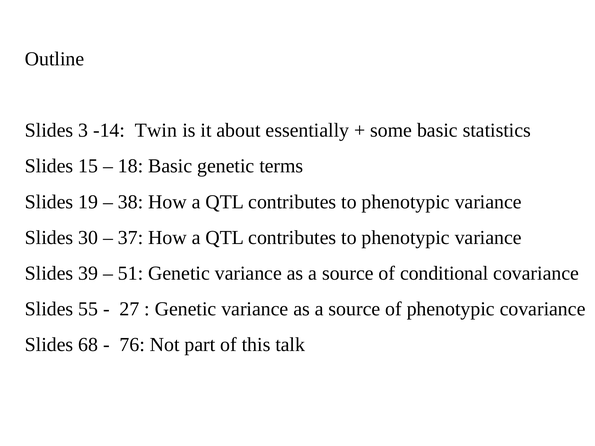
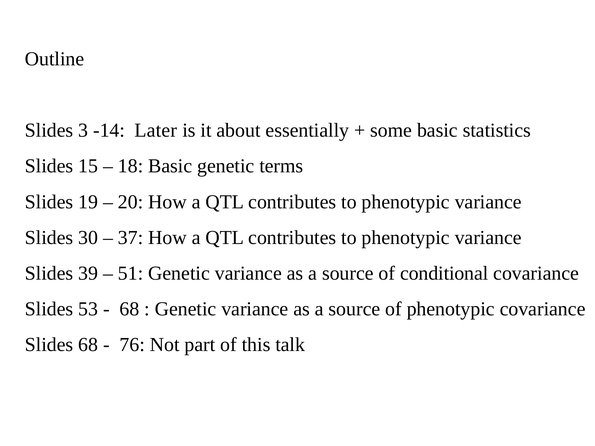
Twin: Twin -> Later (156, 131)
38: 38 -> 20 (131, 202)
55: 55 -> 53 (88, 309)
27: 27 -> 68 (129, 309)
